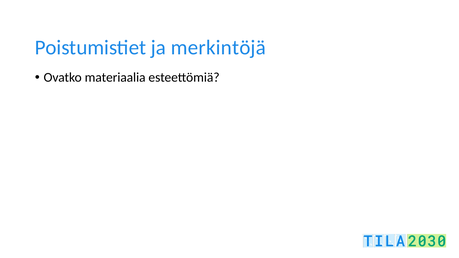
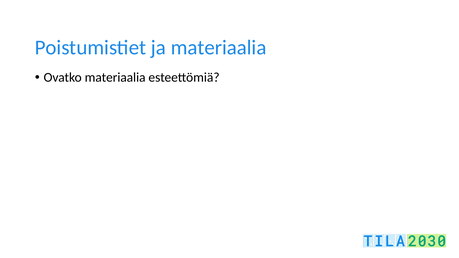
ja merkintöjä: merkintöjä -> materiaalia (219, 48)
